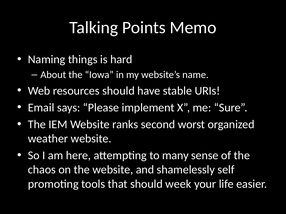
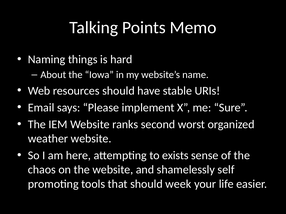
many: many -> exists (175, 156)
